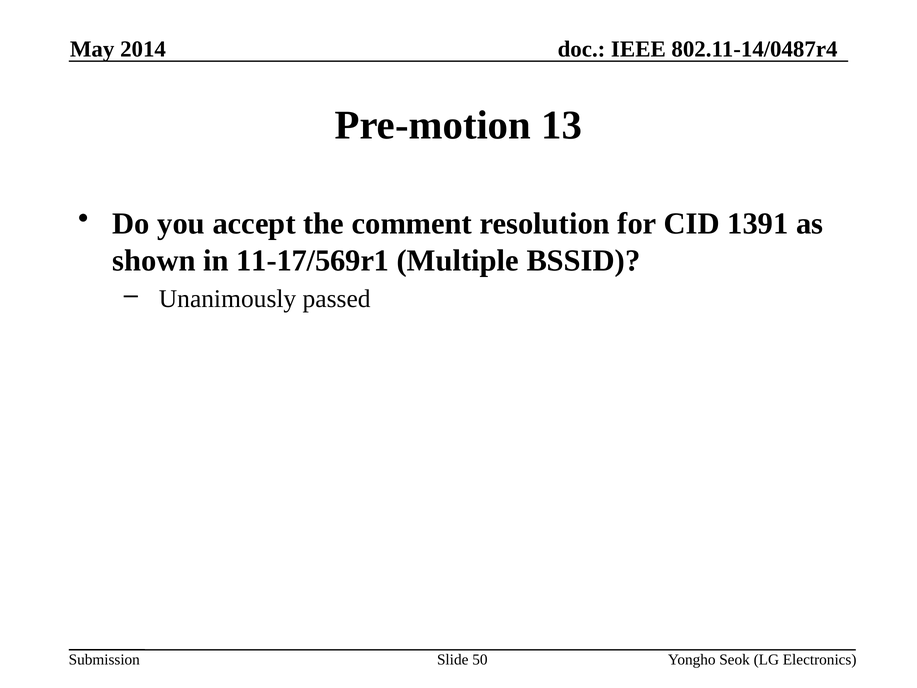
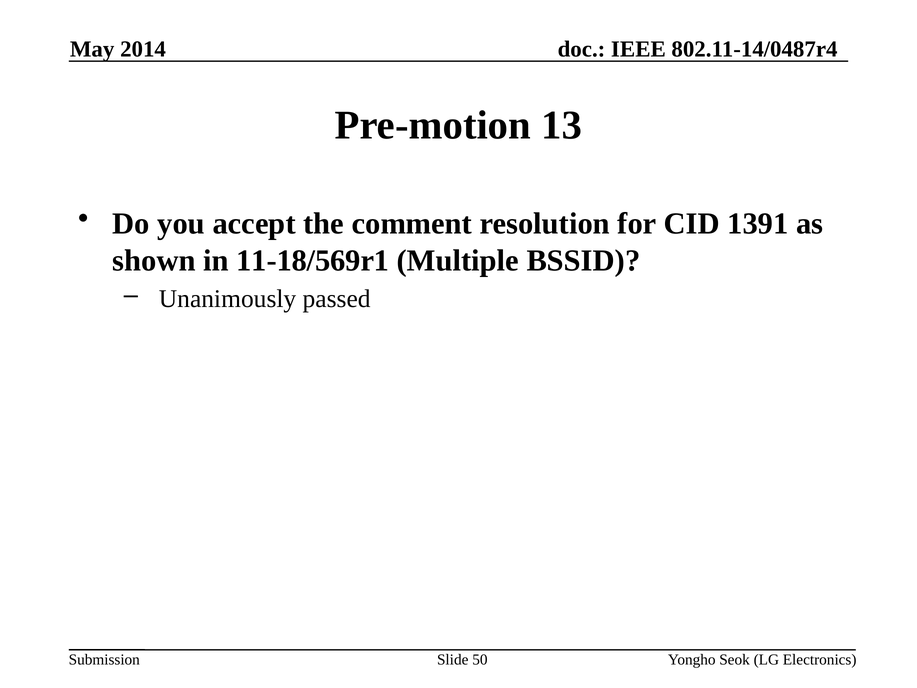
11-17/569r1: 11-17/569r1 -> 11-18/569r1 (313, 260)
